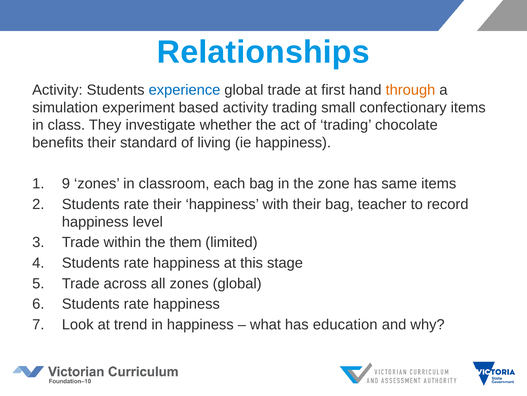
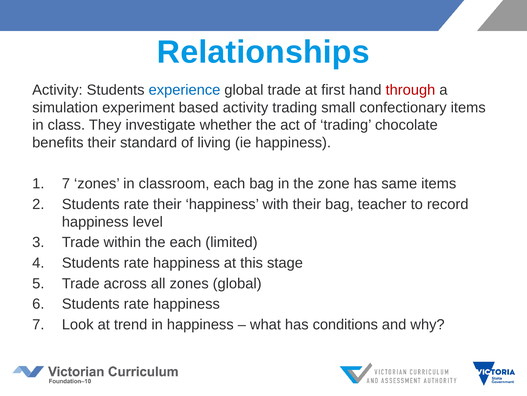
through colour: orange -> red (410, 90)
9: 9 -> 7 (66, 183)
the them: them -> each (185, 242)
education: education -> conditions (345, 324)
